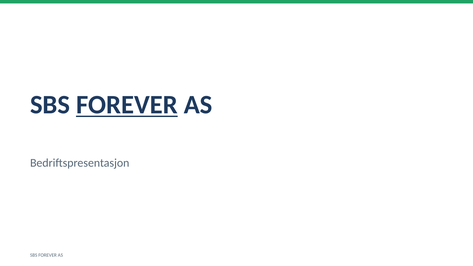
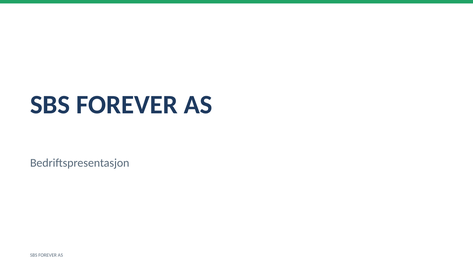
FOREVER underline: present -> none (127, 105)
